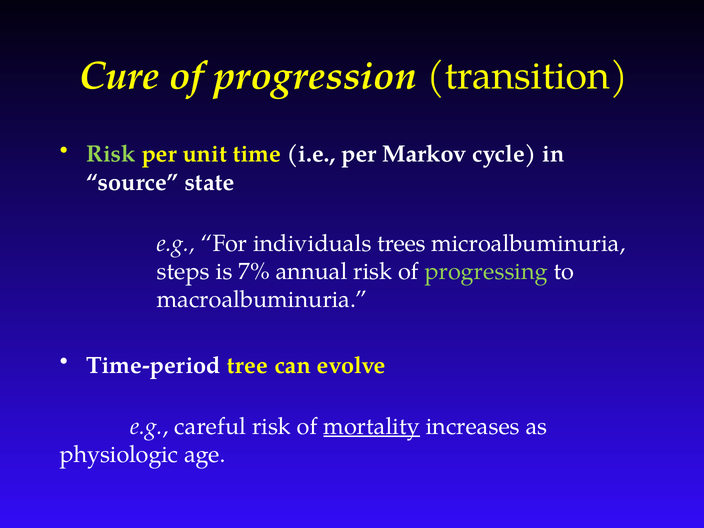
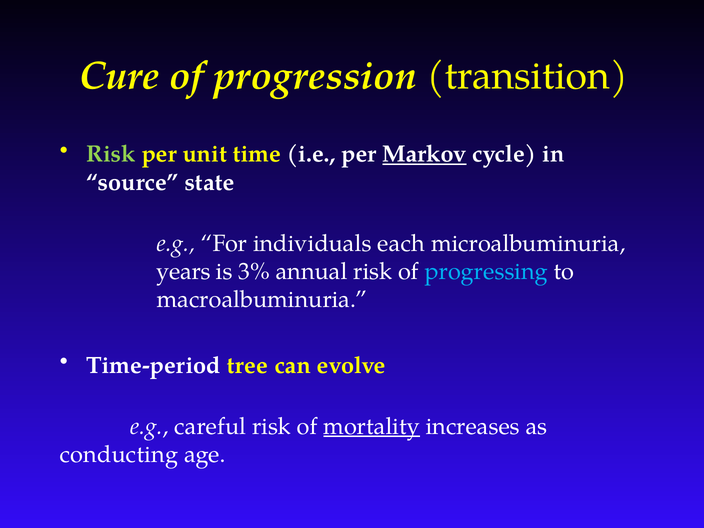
Markov underline: none -> present (424, 154)
trees: trees -> each (401, 243)
steps: steps -> years (183, 271)
7%: 7% -> 3% (254, 271)
progressing colour: light green -> light blue (486, 271)
physiologic: physiologic -> conducting (119, 455)
